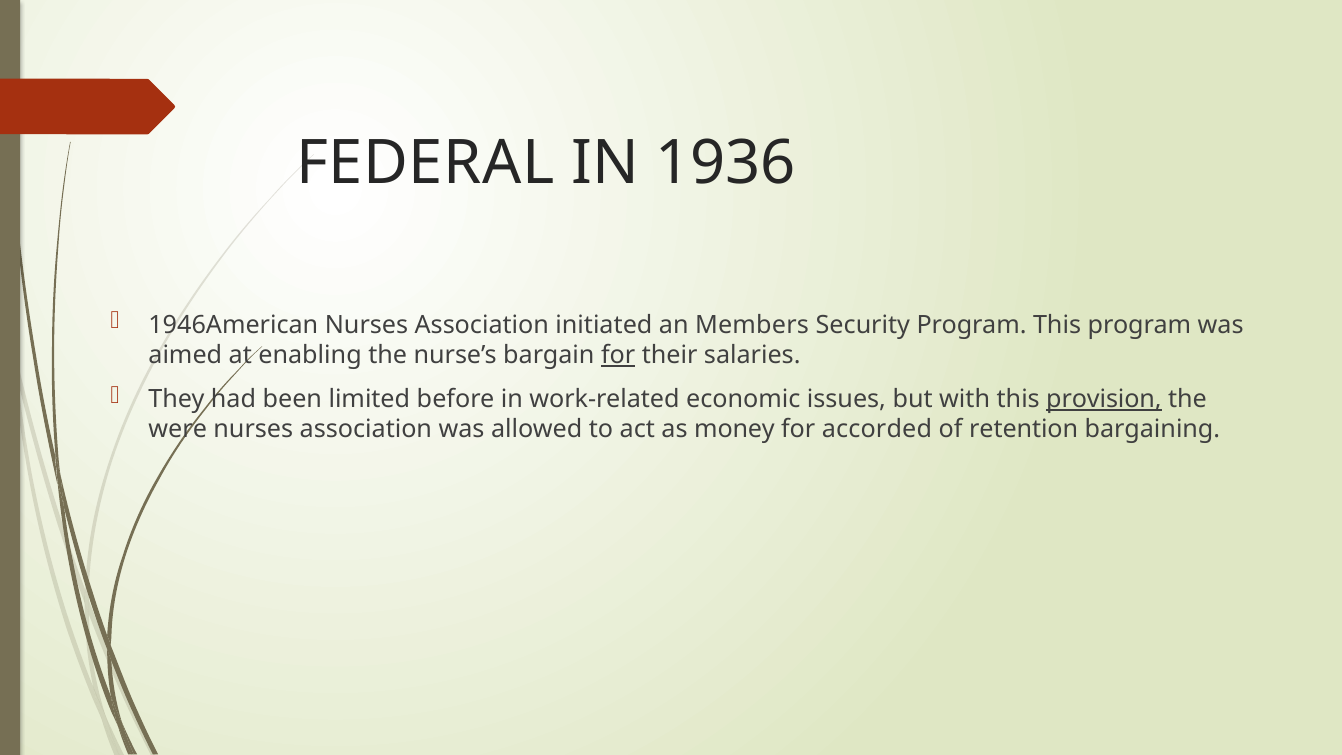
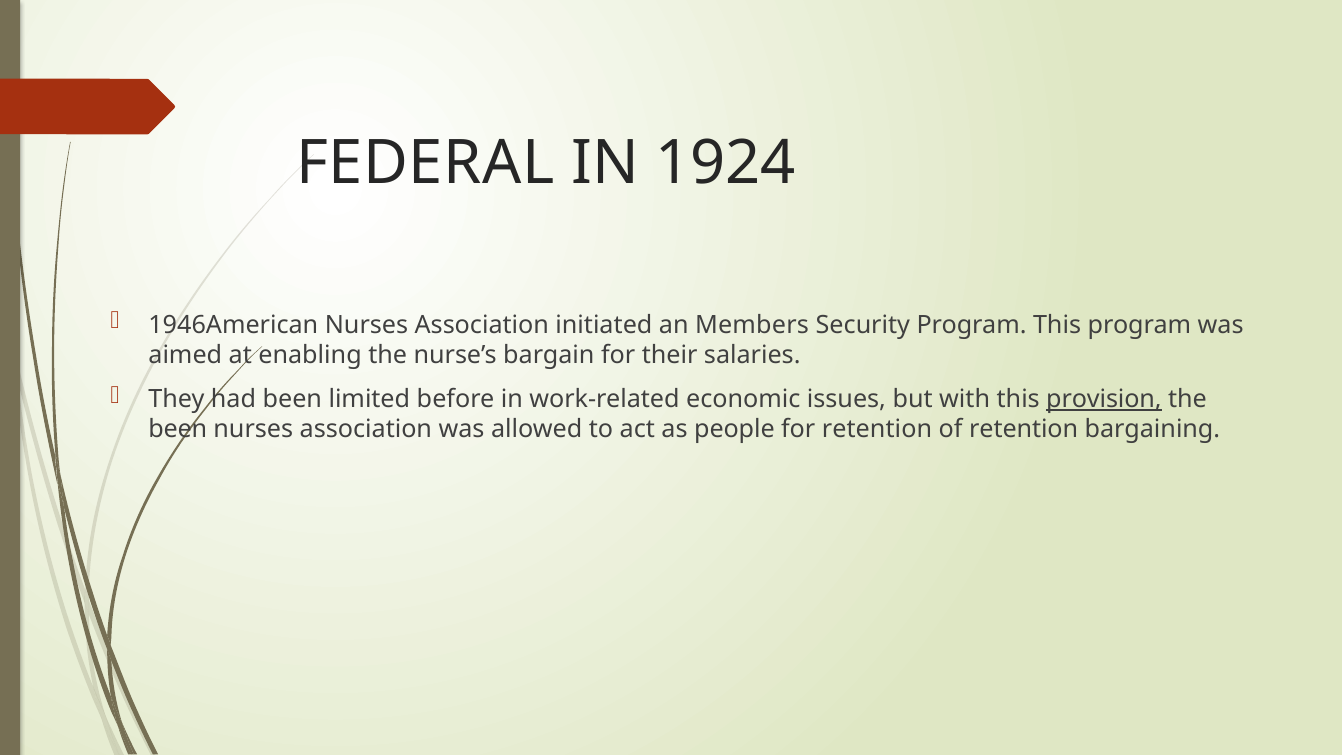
1936: 1936 -> 1924 (726, 163)
for underline: present -> none (618, 355)
were: were -> been (178, 429)
money: money -> people (734, 429)
for accorded: accorded -> retention (877, 429)
